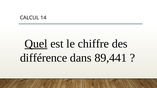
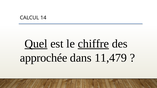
chiffre underline: none -> present (93, 44)
différence: différence -> approchée (44, 58)
89,441: 89,441 -> 11,479 (111, 58)
